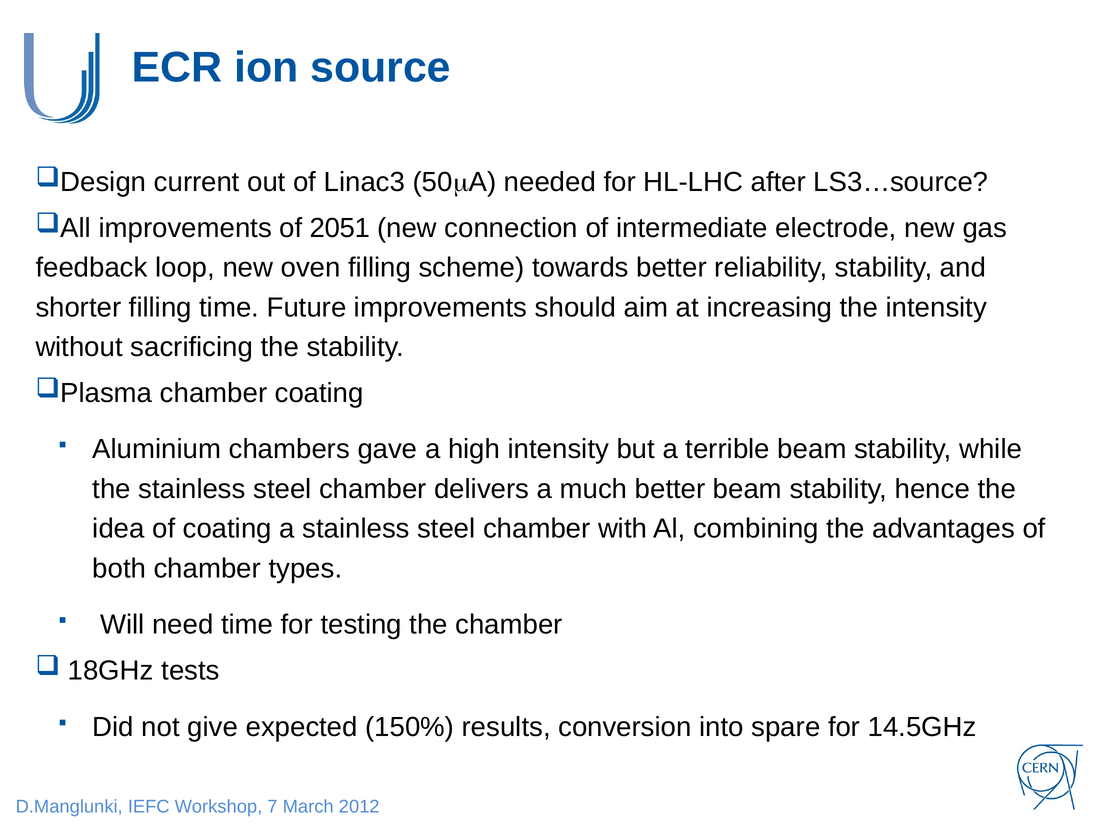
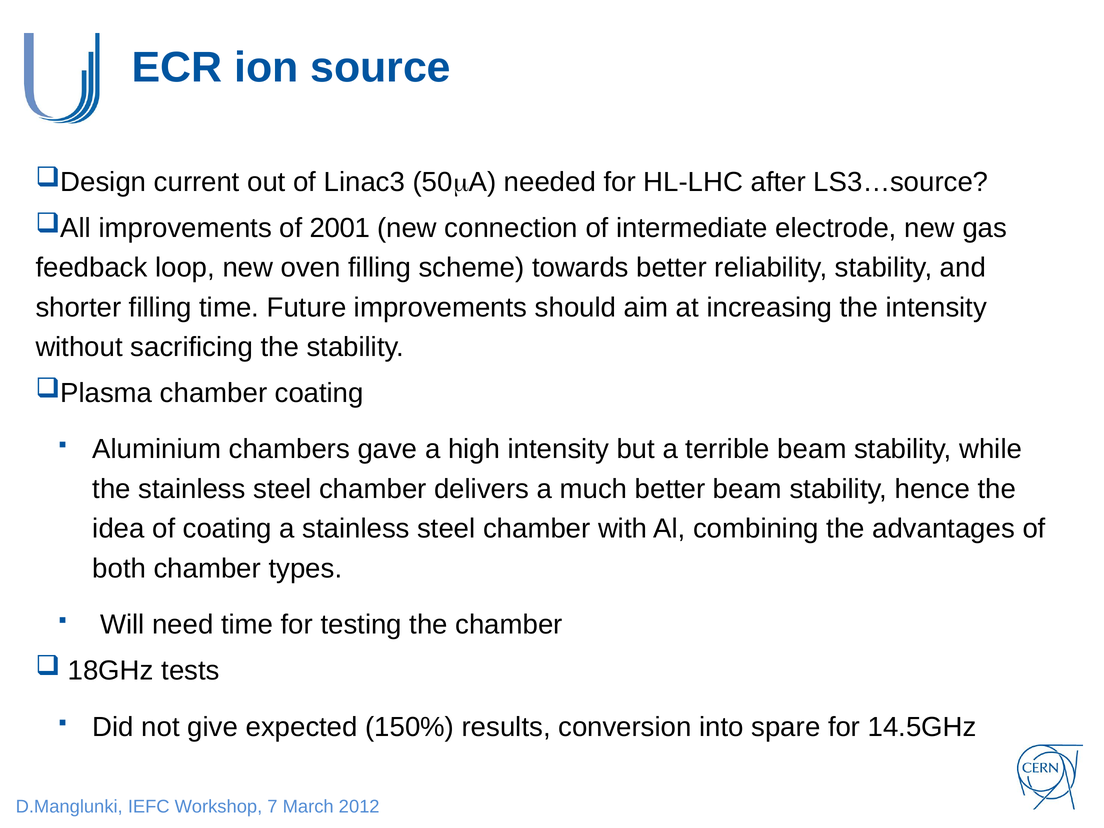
2051: 2051 -> 2001 (340, 228)
